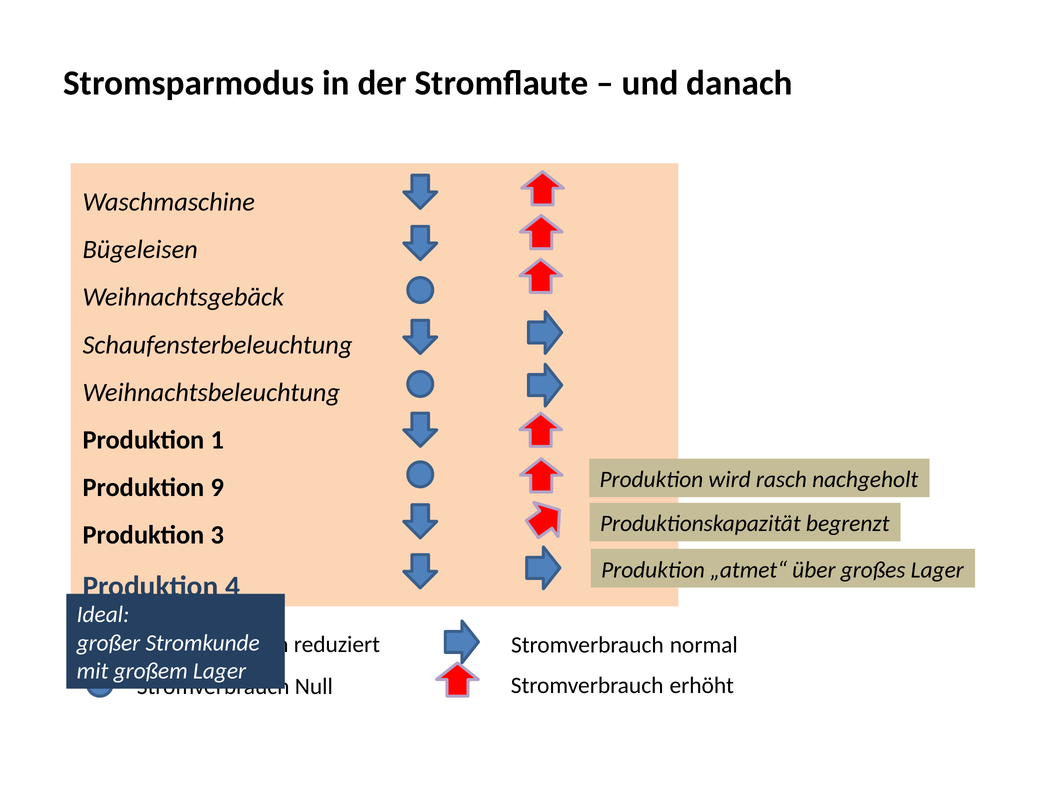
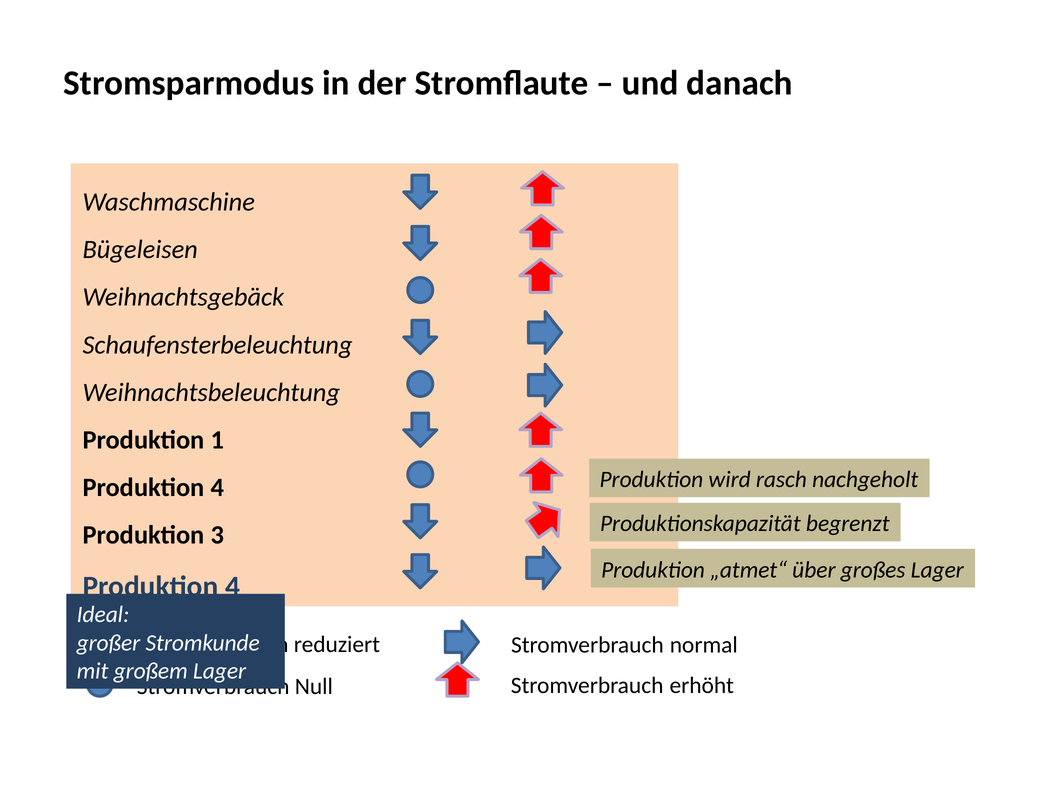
9: 9 -> 4 (217, 487)
